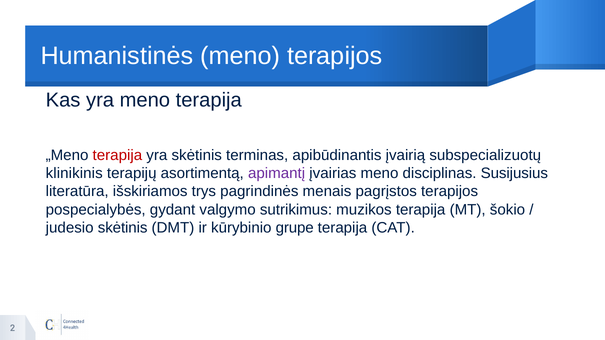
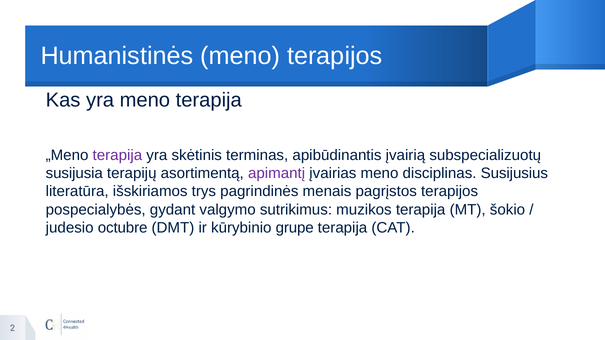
terapija colour: red -> purple (117, 155)
klinikinis: klinikinis -> susijusia (74, 174)
judesio skėtinis: skėtinis -> octubre (123, 228)
